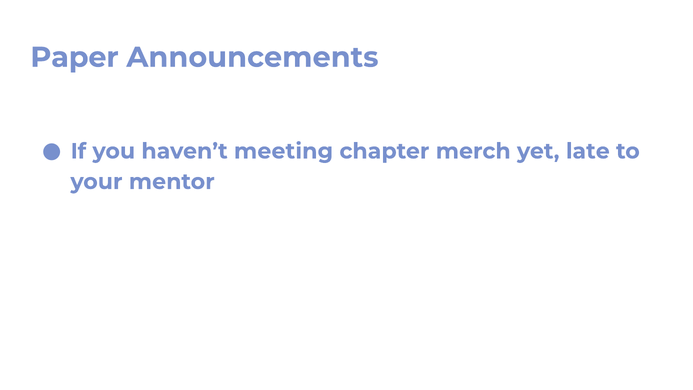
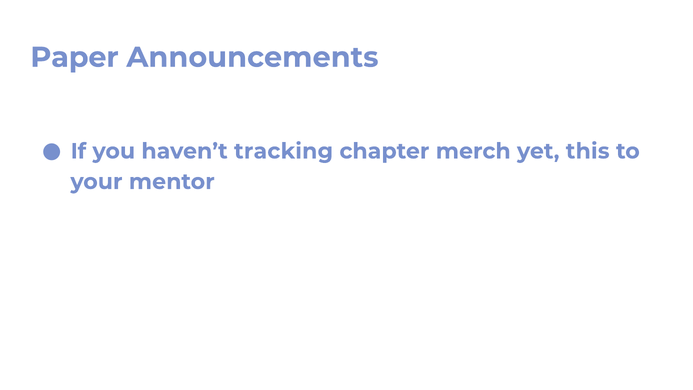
meeting: meeting -> tracking (284, 151)
late: late -> this (588, 151)
